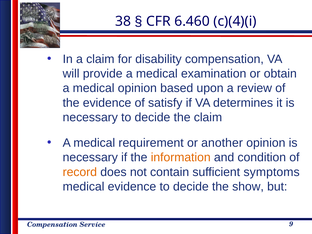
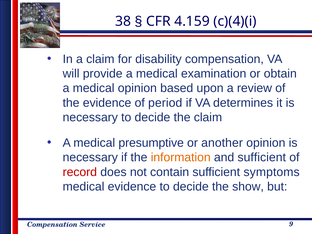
6.460: 6.460 -> 4.159 (192, 21)
satisfy: satisfy -> period (165, 103)
requirement: requirement -> presumptive (151, 143)
and condition: condition -> sufficient (262, 157)
record colour: orange -> red (80, 172)
